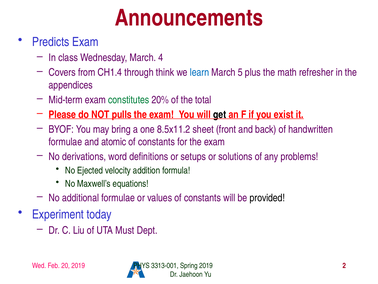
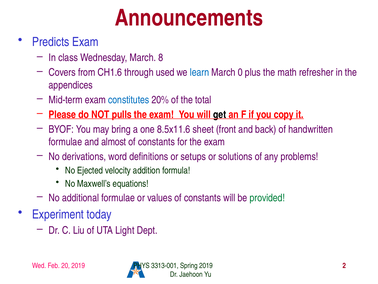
4: 4 -> 8 (161, 58)
CH1.4: CH1.4 -> CH1.6 (110, 72)
think: think -> used (165, 72)
5: 5 -> 0 (240, 72)
constitutes colour: green -> blue (129, 100)
exist: exist -> copy (284, 114)
8.5x11.2: 8.5x11.2 -> 8.5x11.6 (174, 129)
atomic: atomic -> almost (114, 142)
provided colour: black -> green (267, 198)
Must: Must -> Light (125, 230)
